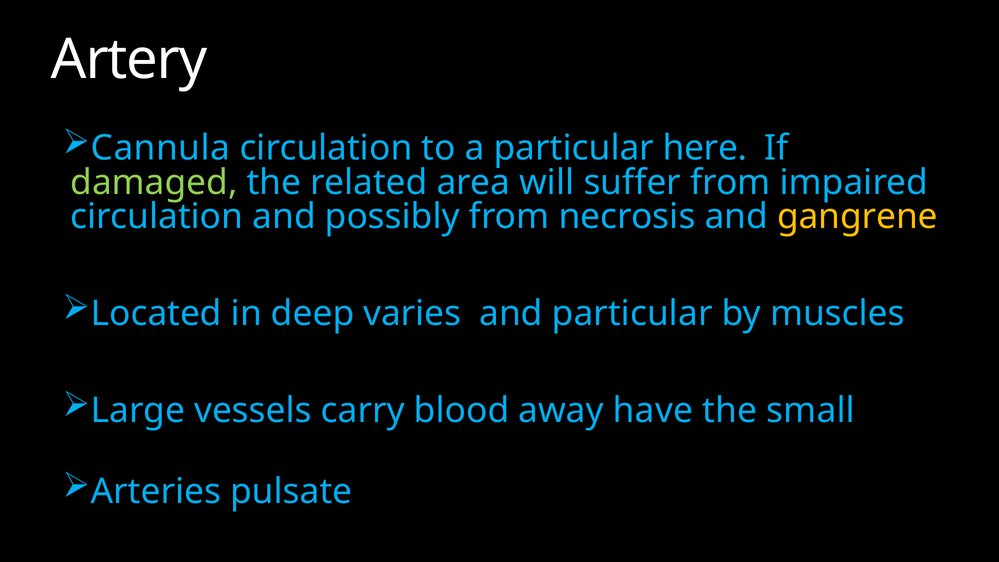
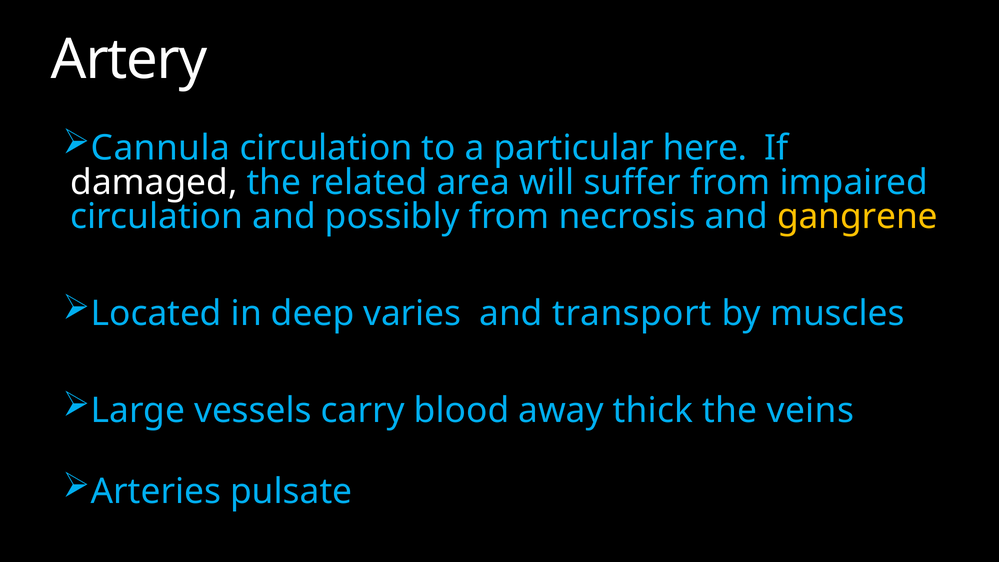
damaged colour: light green -> white (154, 182)
and particular: particular -> transport (632, 314)
have: have -> thick (653, 411)
small: small -> veins (810, 411)
